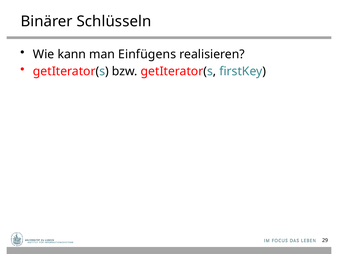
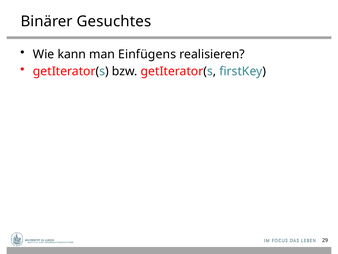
Schlüsseln: Schlüsseln -> Gesuchtes (114, 21)
